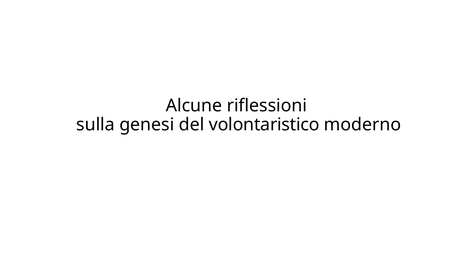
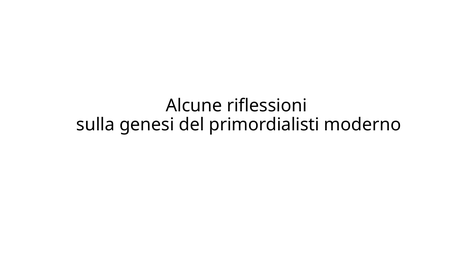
volontaristico: volontaristico -> primordialisti (264, 125)
